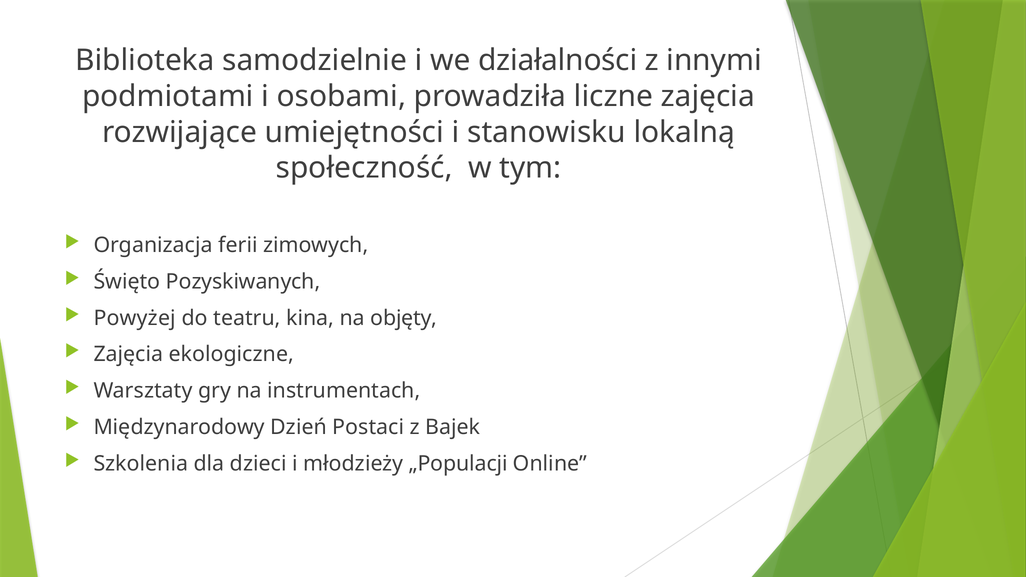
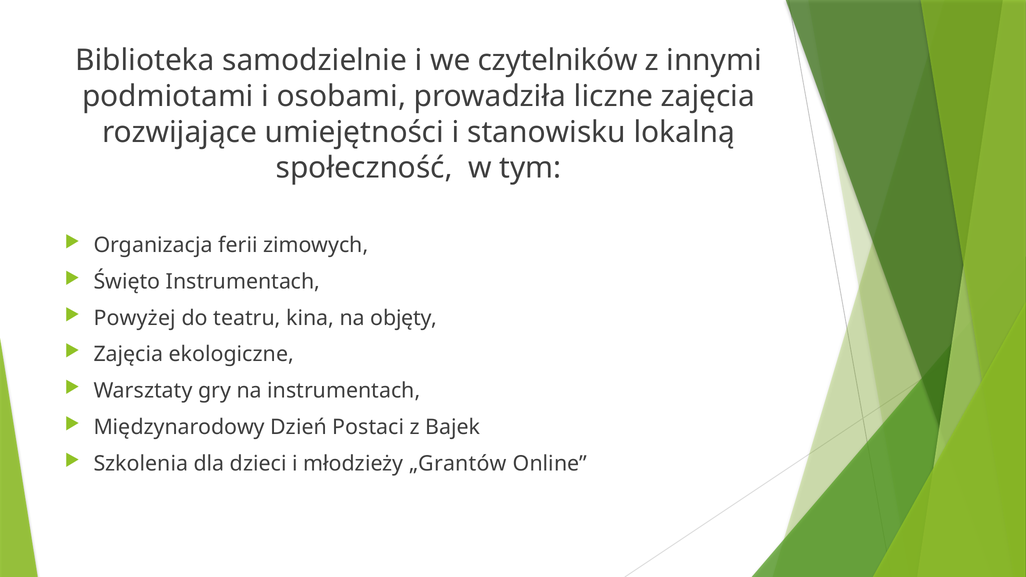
działalności: działalności -> czytelników (558, 61)
Święto Pozyskiwanych: Pozyskiwanych -> Instrumentach (243, 282)
„Populacji: „Populacji -> „Grantów (458, 464)
